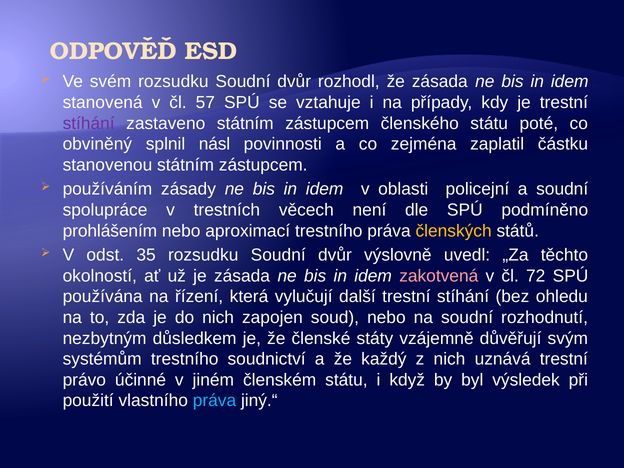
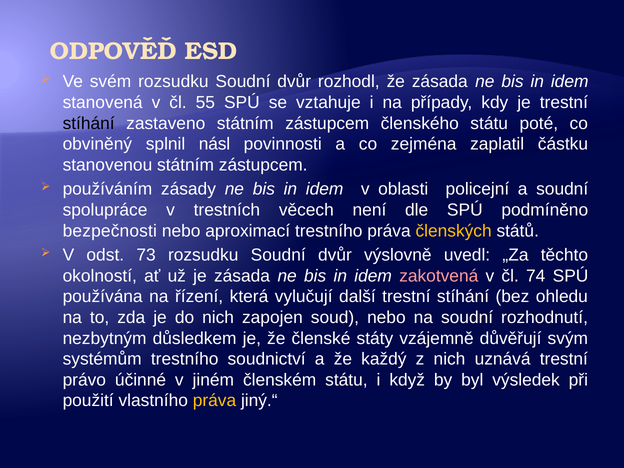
57: 57 -> 55 (205, 102)
stíhání colour: purple -> black (89, 123)
prohlášením: prohlášením -> bezpečnosti (110, 231)
35: 35 -> 73 (146, 255)
72: 72 -> 74 (536, 276)
práva colour: light blue -> yellow (214, 401)
